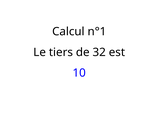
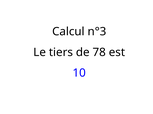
n°1: n°1 -> n°3 (97, 32)
32: 32 -> 78 (99, 53)
